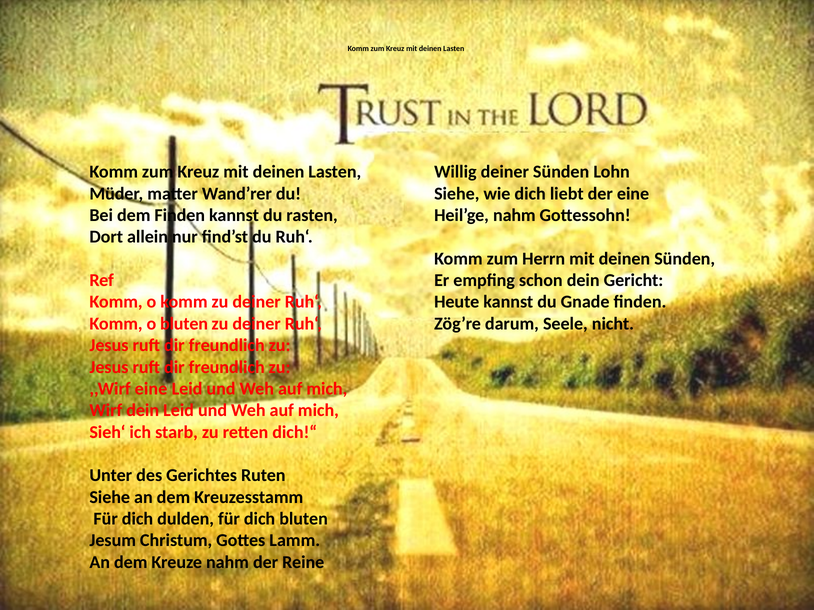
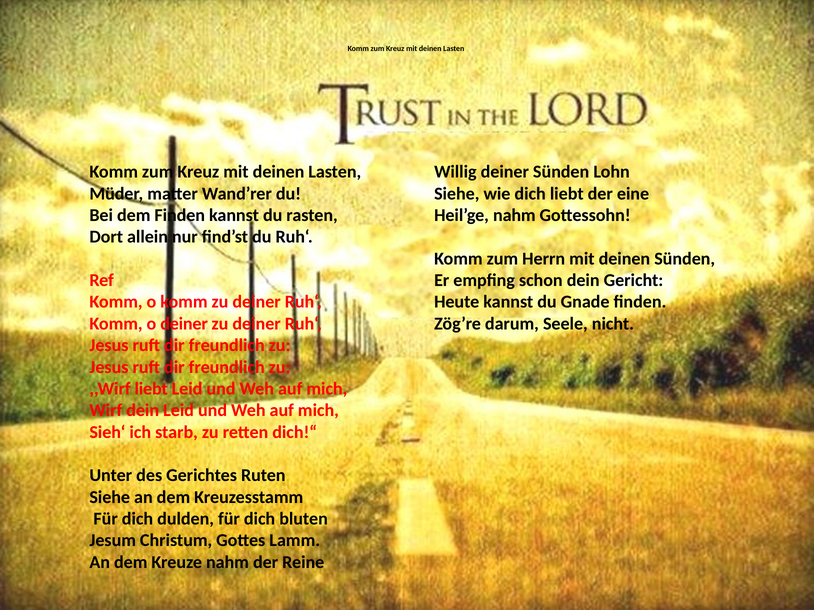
o bluten: bluten -> deiner (184, 324)
,,Wirf eine: eine -> liebt (151, 389)
